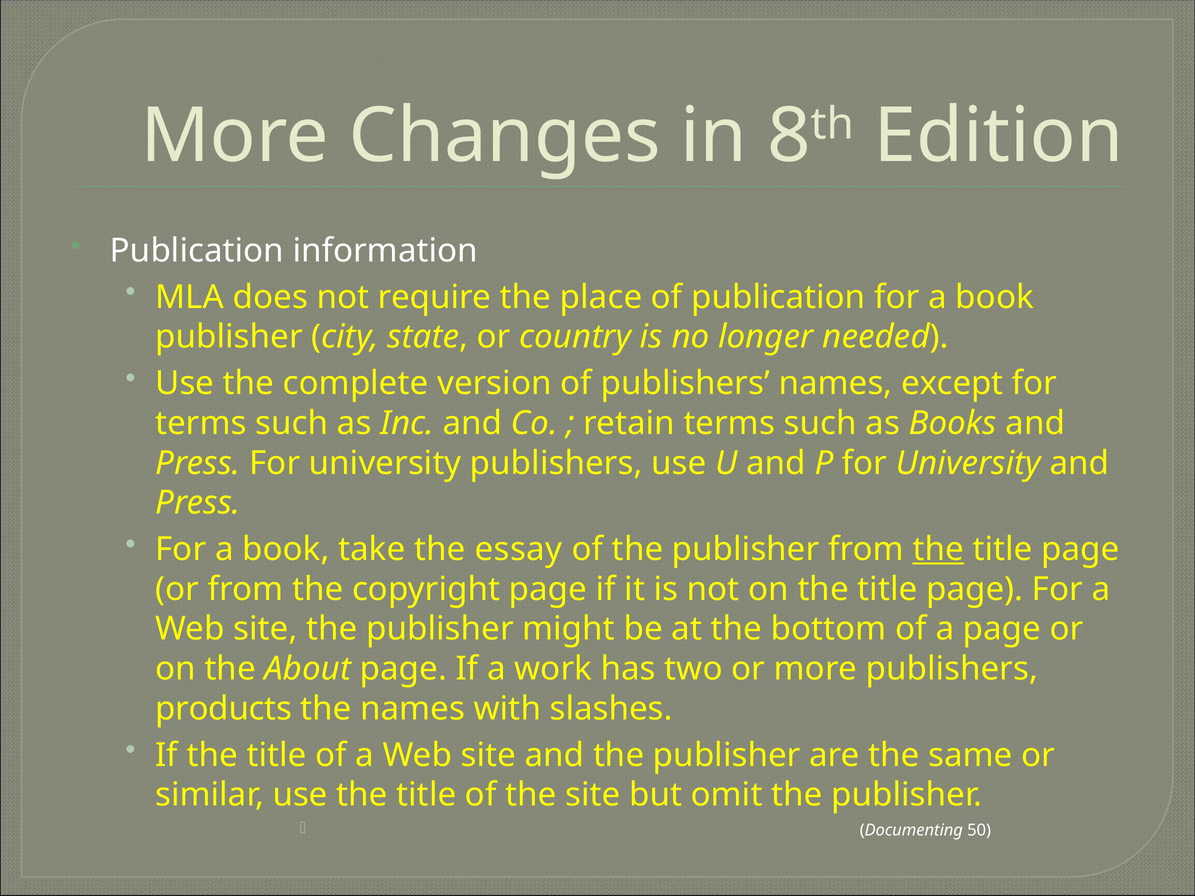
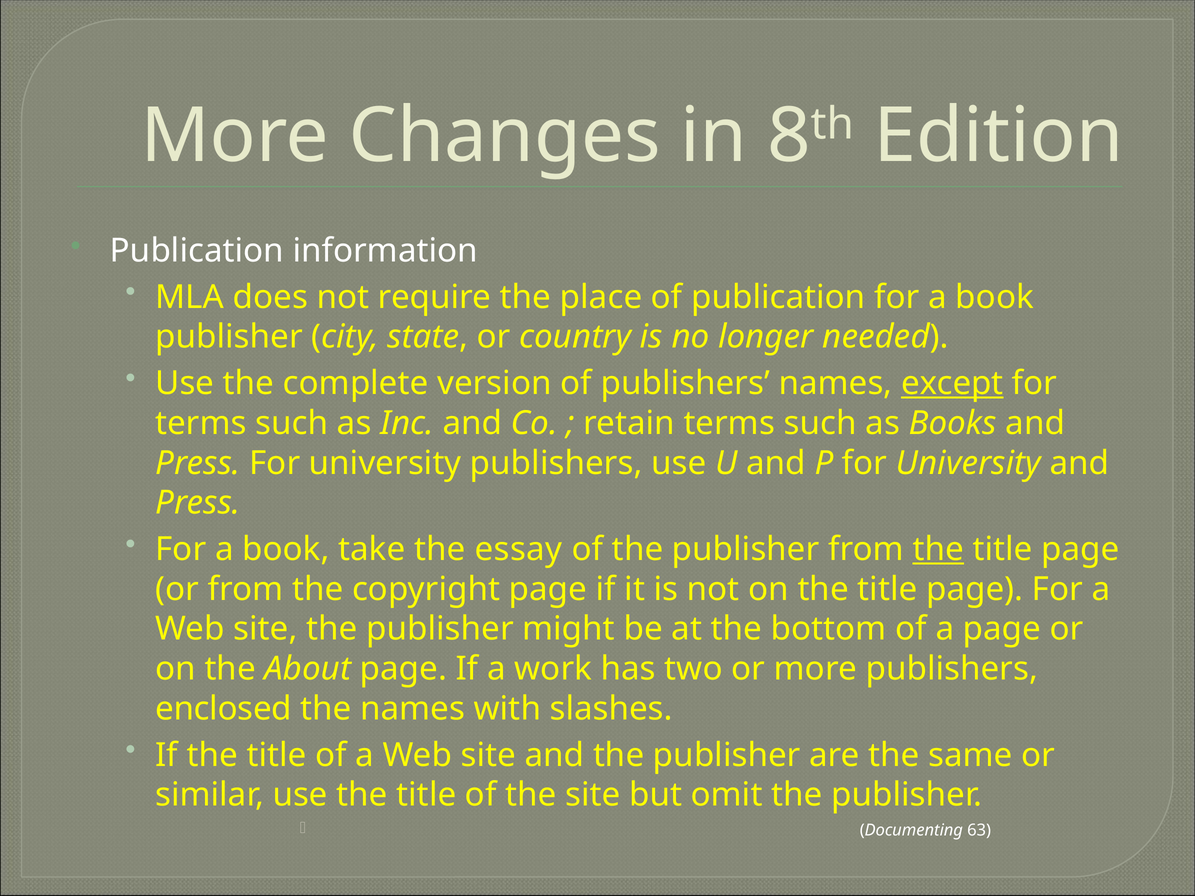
except underline: none -> present (952, 383)
products: products -> enclosed (224, 709)
50: 50 -> 63 (979, 831)
